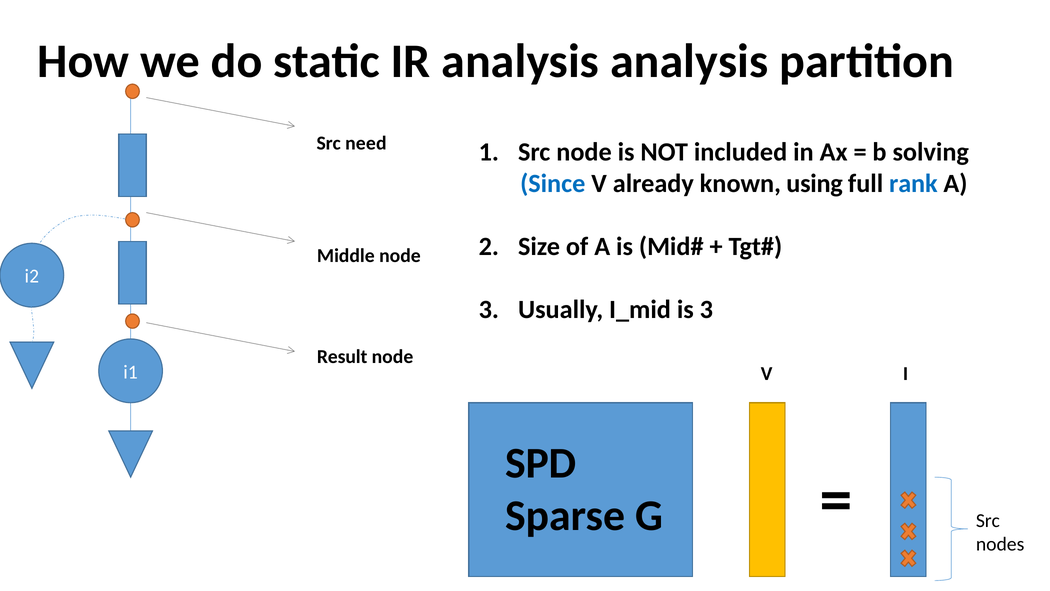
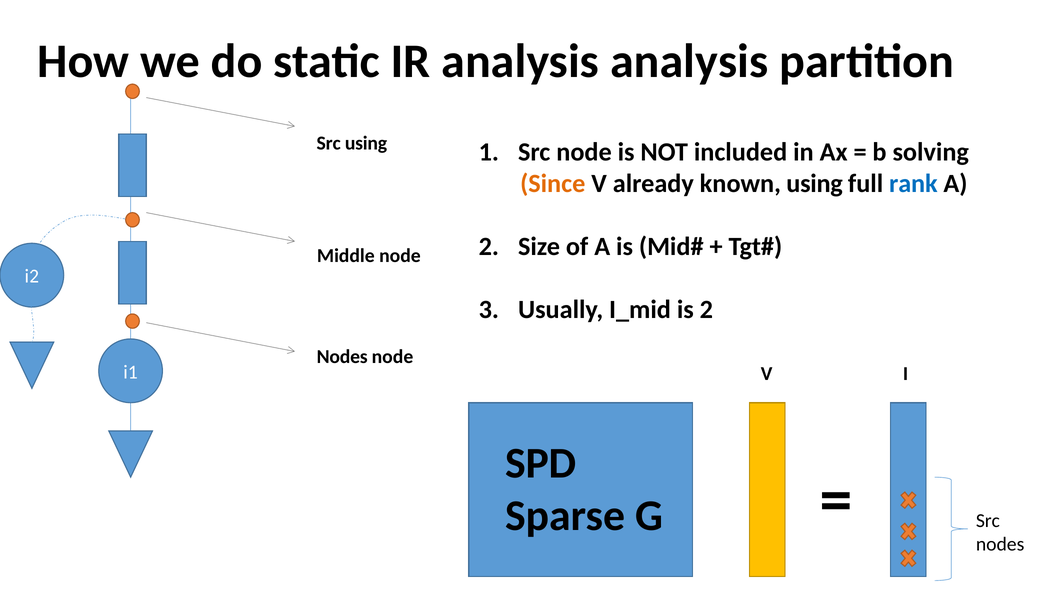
Src need: need -> using (366, 143)
Since colour: blue -> orange (553, 184)
is 3: 3 -> 2 (706, 310)
Result: Result -> Nodes (342, 356)
